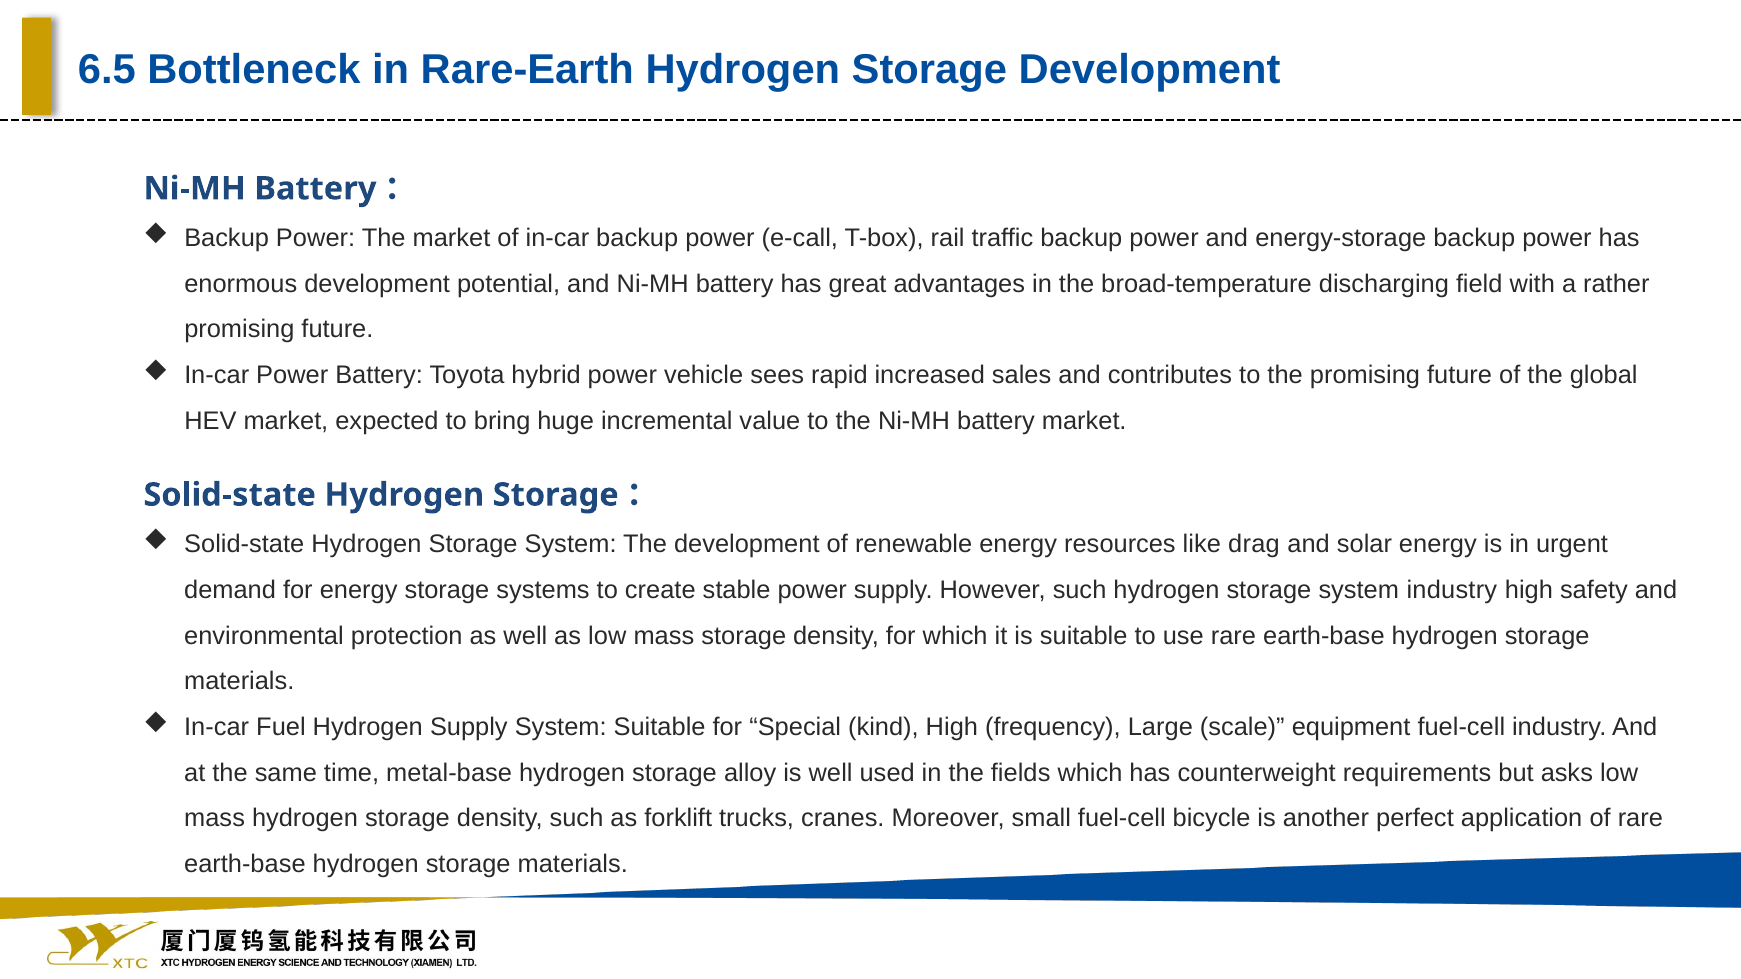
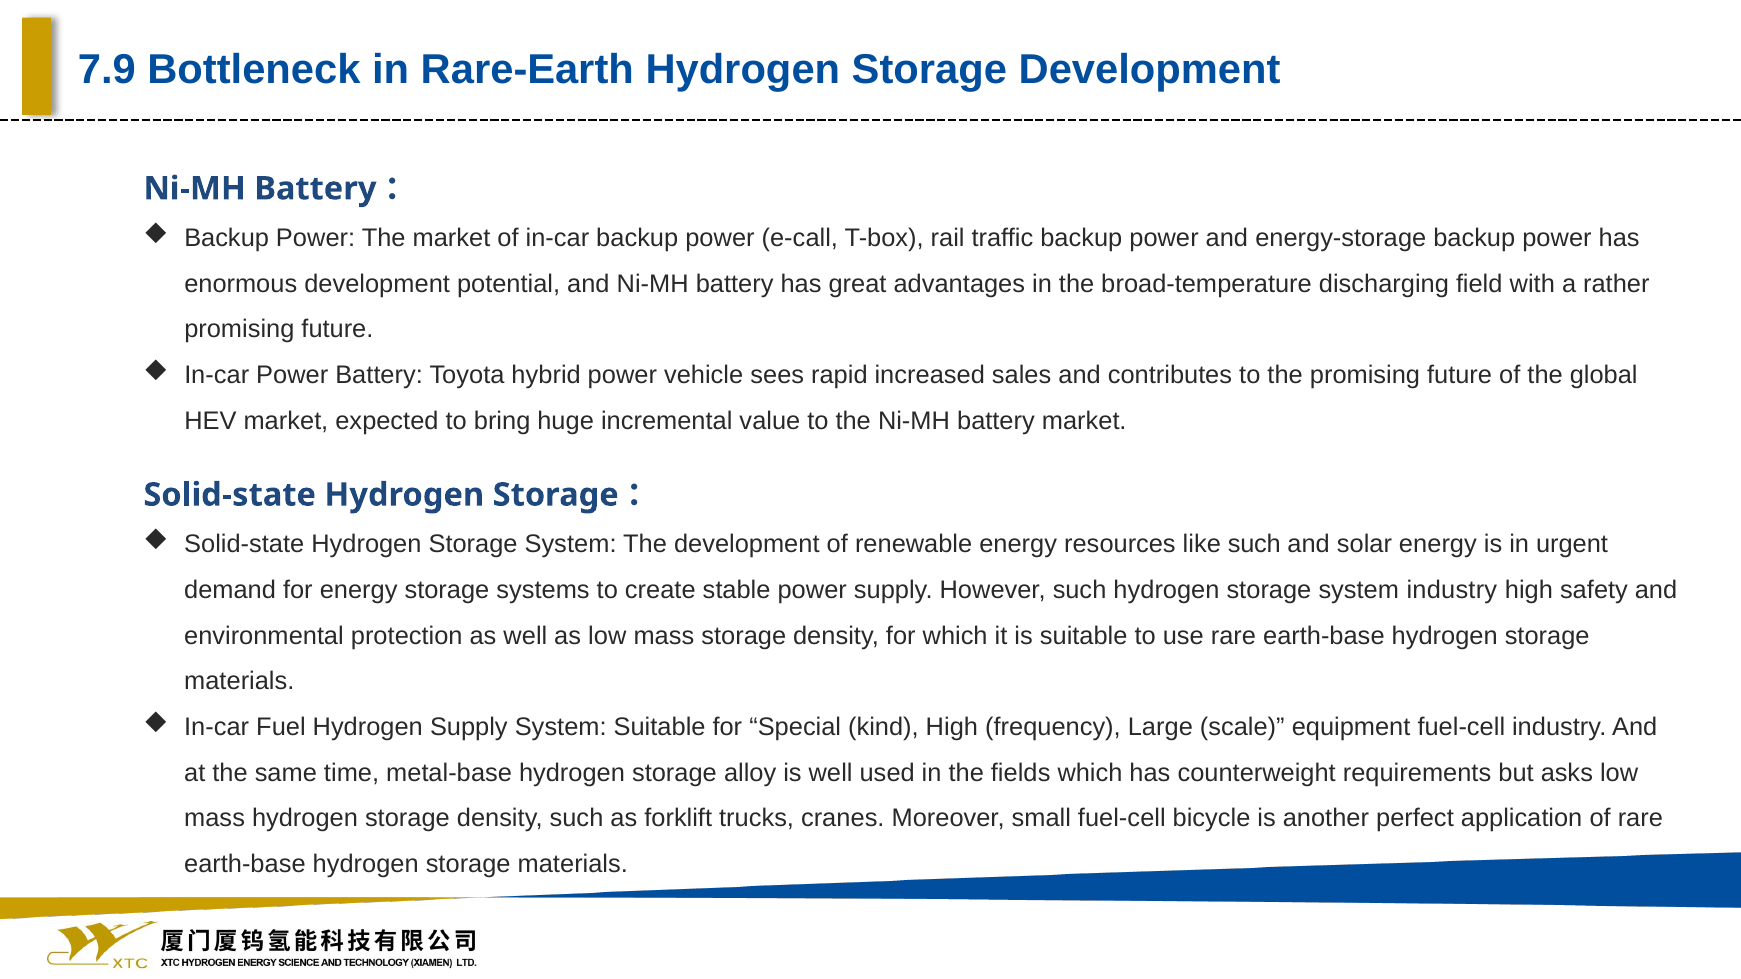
6.5: 6.5 -> 7.9 (107, 70)
like drag: drag -> such (1254, 545)
